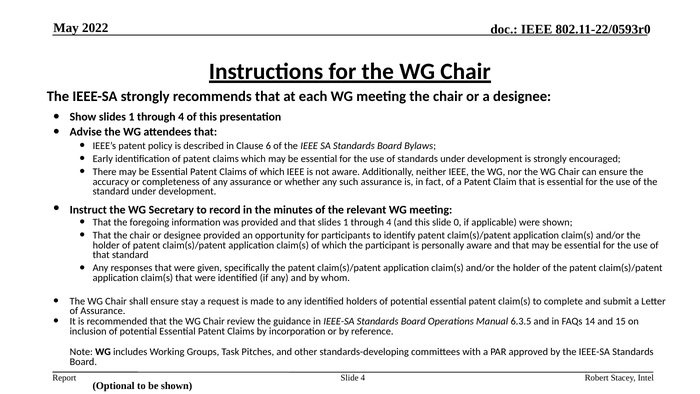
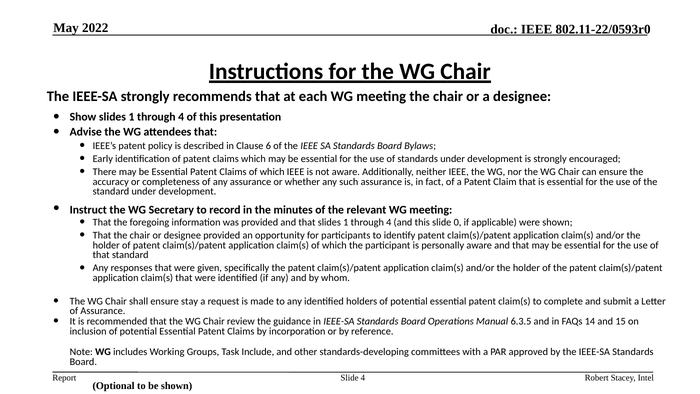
Pitches: Pitches -> Include (258, 352)
